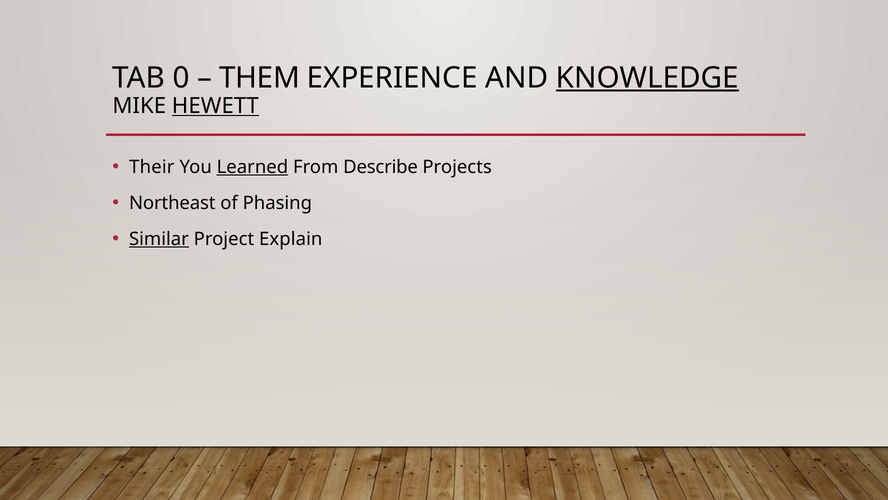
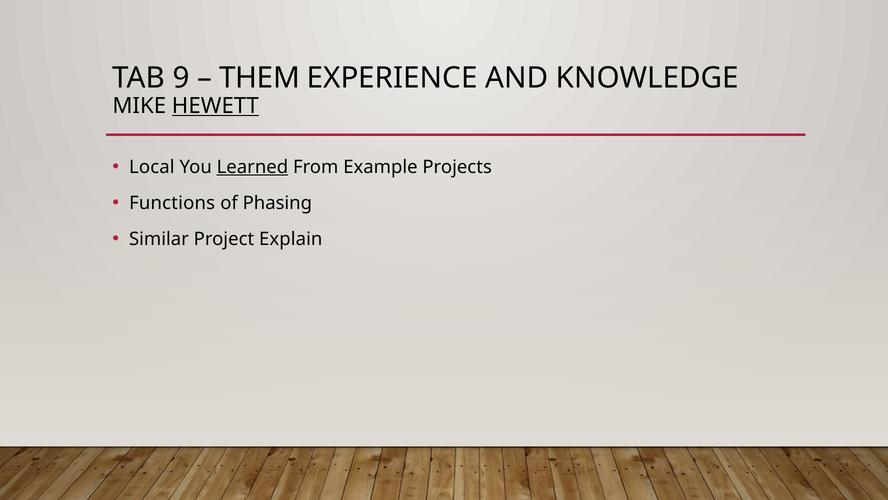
0: 0 -> 9 (181, 78)
KNOWLEDGE underline: present -> none (647, 78)
Their: Their -> Local (152, 167)
Describe: Describe -> Example (380, 167)
Northeast: Northeast -> Functions (172, 203)
Similar underline: present -> none (159, 239)
